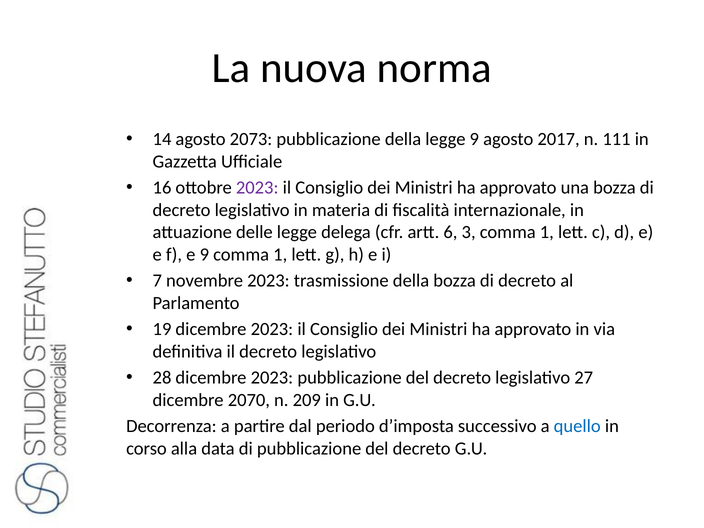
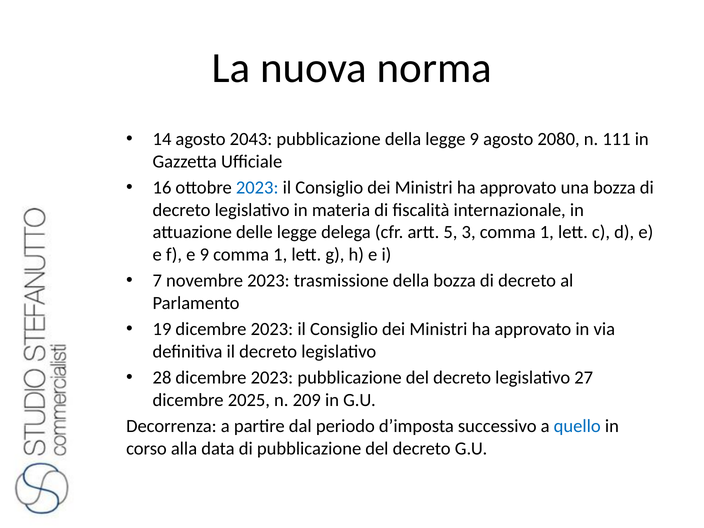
2073: 2073 -> 2043 (251, 139)
2017: 2017 -> 2080 (559, 139)
2023 colour: purple -> blue (257, 188)
6: 6 -> 5 (450, 232)
2070: 2070 -> 2025 (249, 400)
